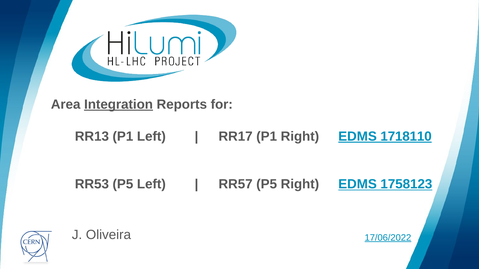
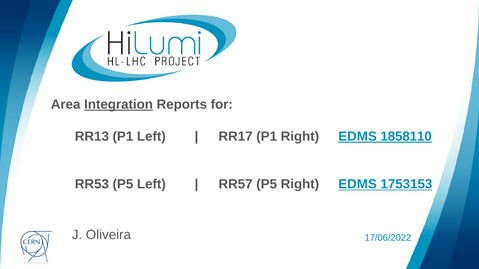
1718110: 1718110 -> 1858110 (406, 137)
1758123: 1758123 -> 1753153 (406, 184)
17/06/2022 underline: present -> none (388, 238)
